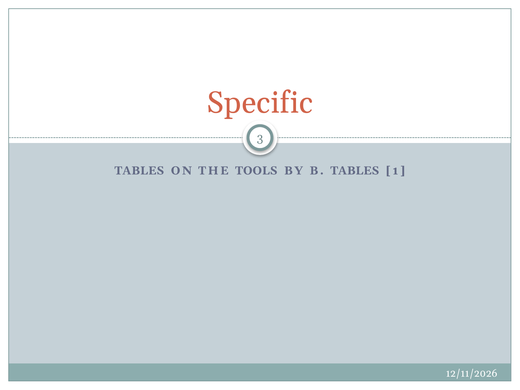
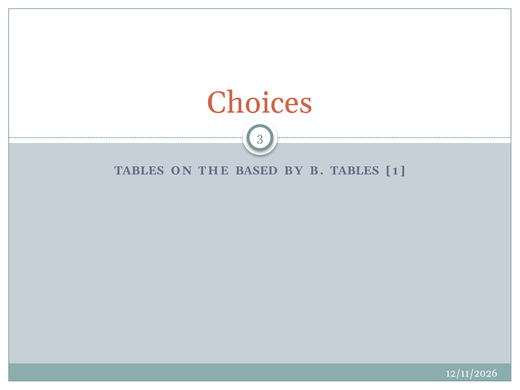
Specific: Specific -> Choices (260, 103)
TOOLS: TOOLS -> BASED (256, 171)
